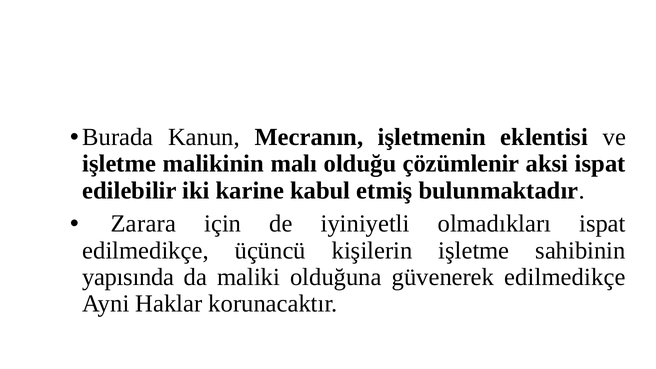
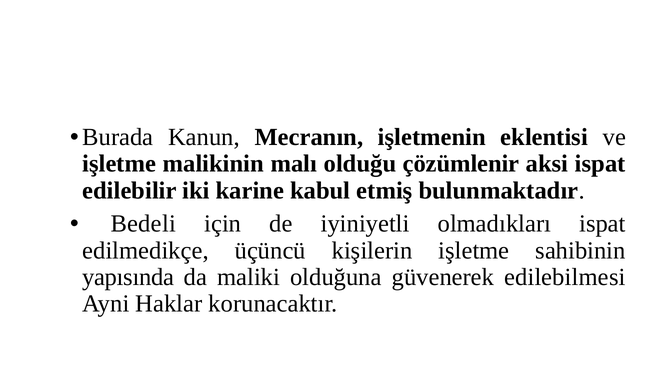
Zarara: Zarara -> Bedeli (143, 224)
güvenerek edilmedikçe: edilmedikçe -> edilebilmesi (565, 277)
